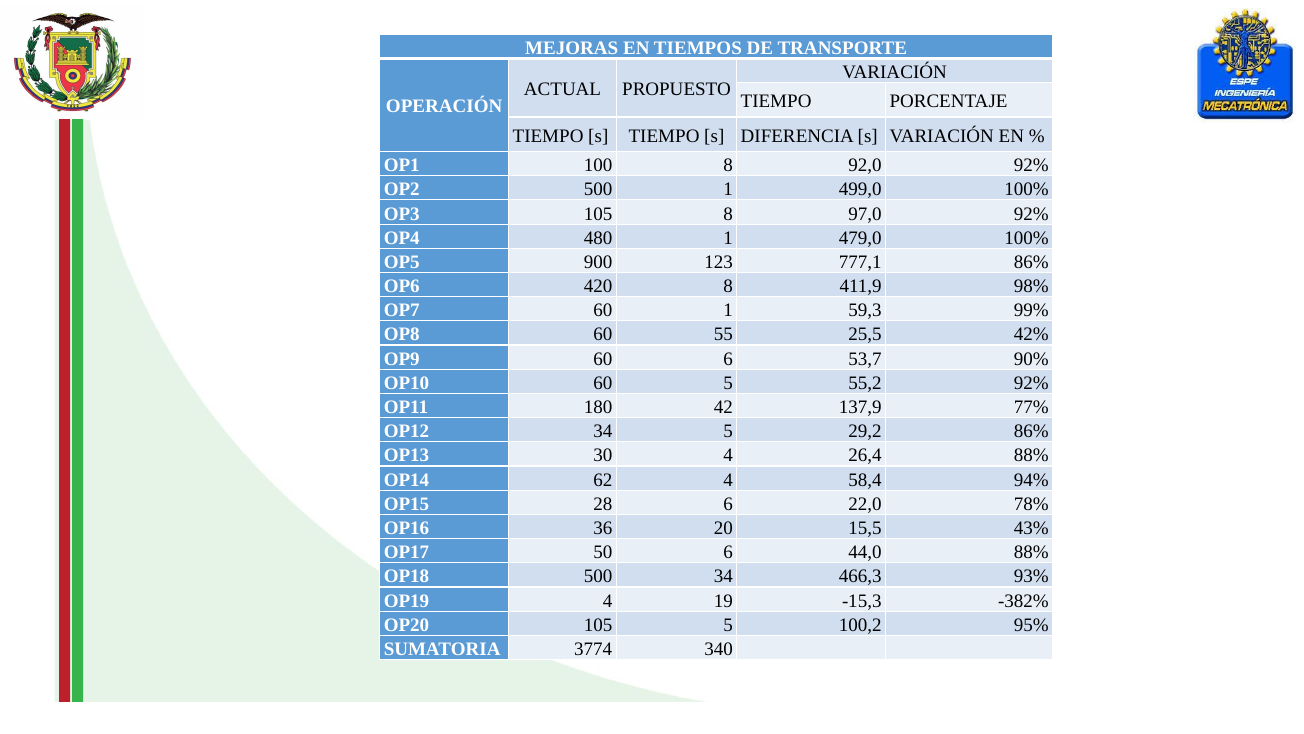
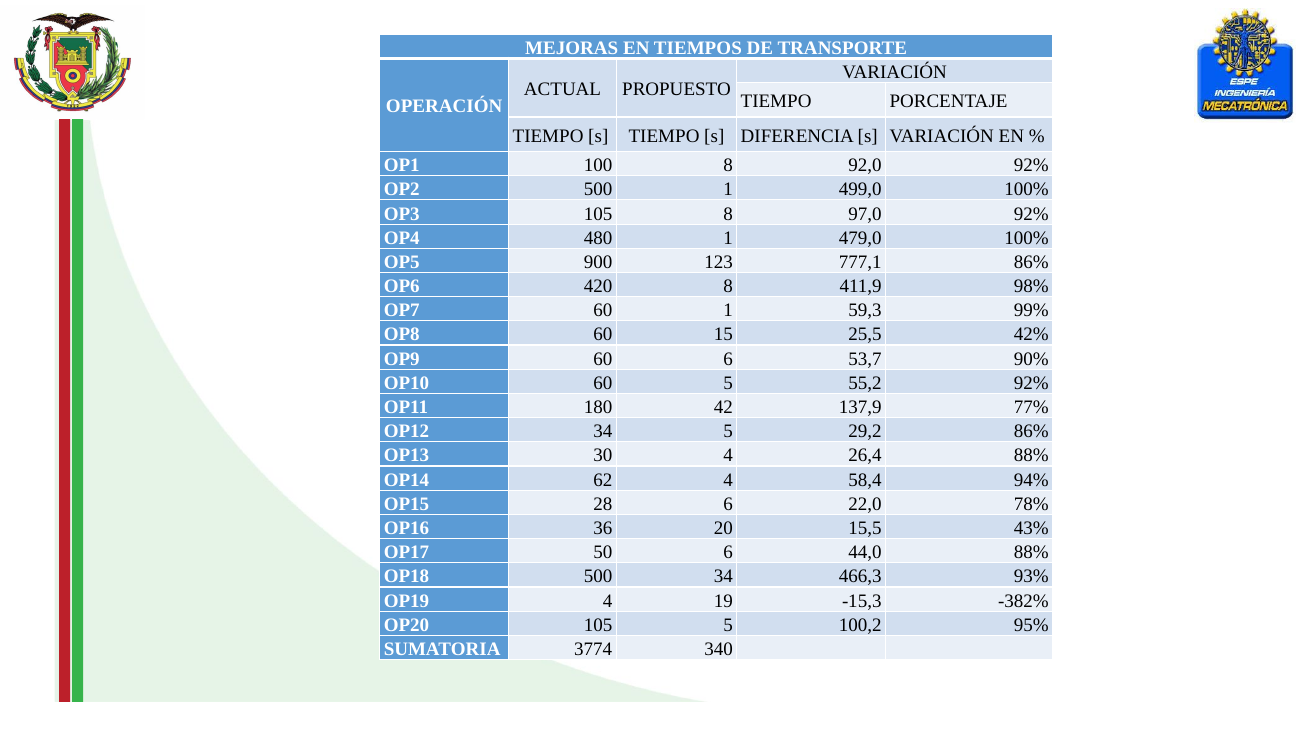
55: 55 -> 15 (723, 334)
